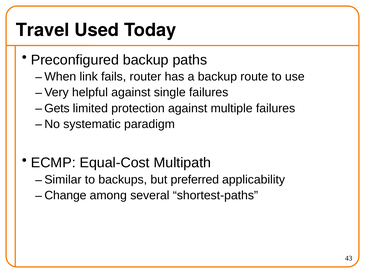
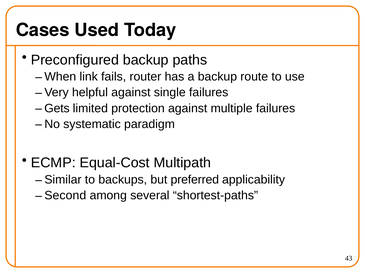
Travel: Travel -> Cases (43, 30)
Change: Change -> Second (65, 196)
